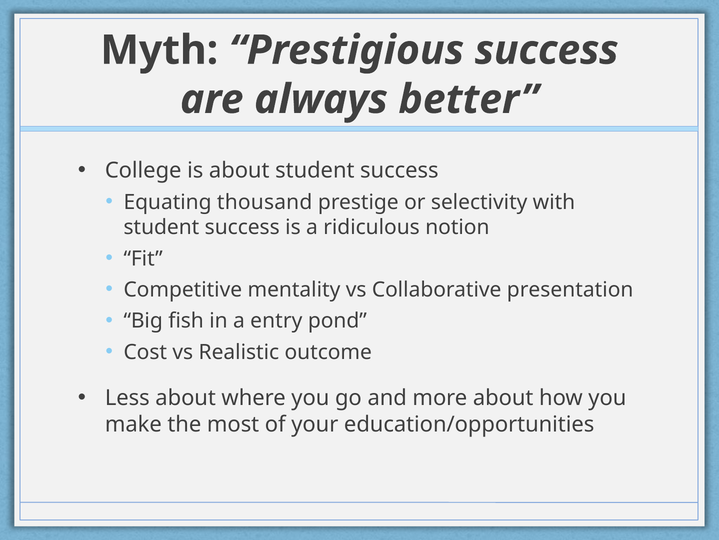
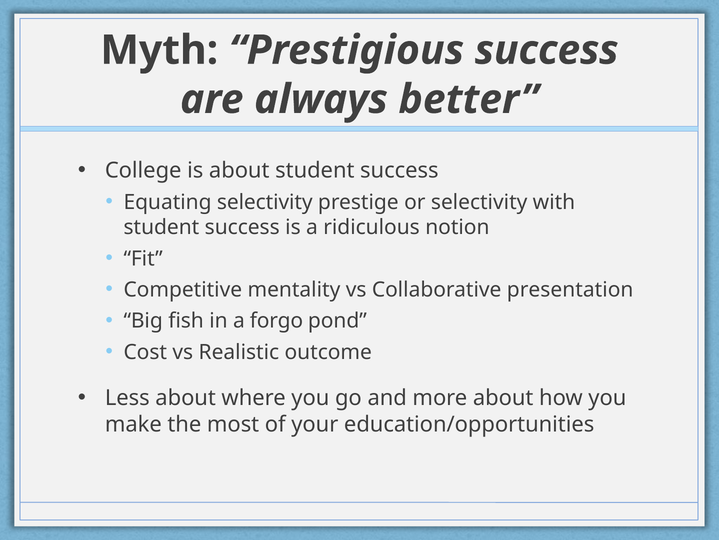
Equating thousand: thousand -> selectivity (265, 202)
entry: entry -> forgo (276, 321)
